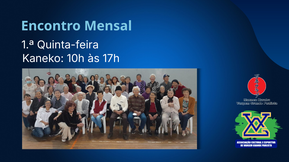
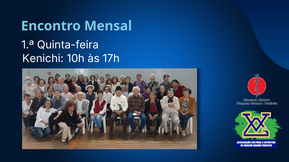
Kaneko: Kaneko -> Kenichi (43, 59)
